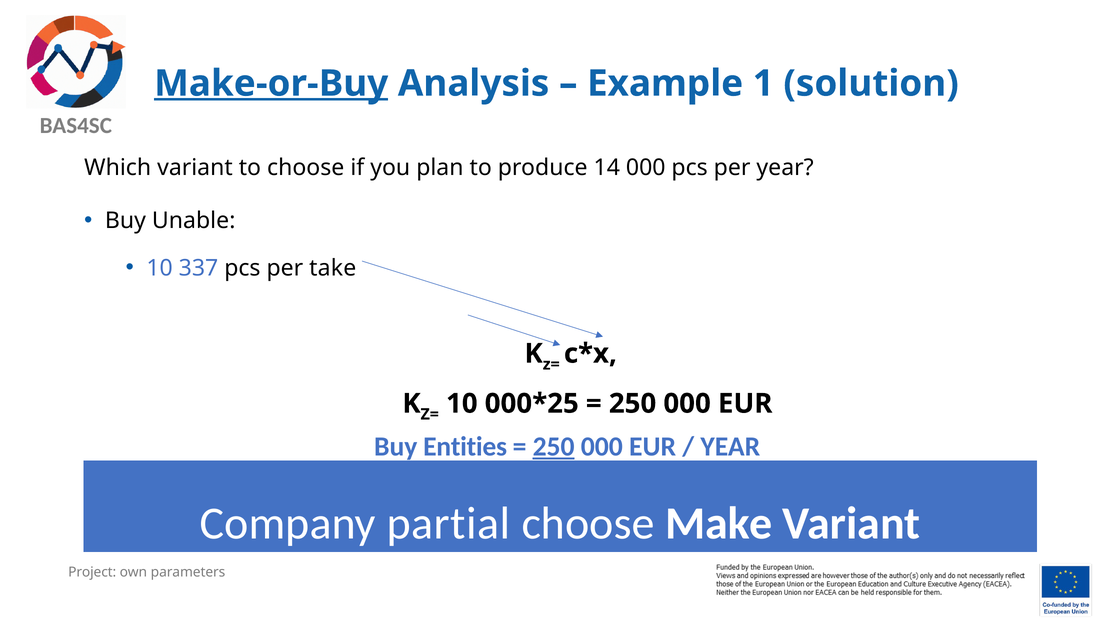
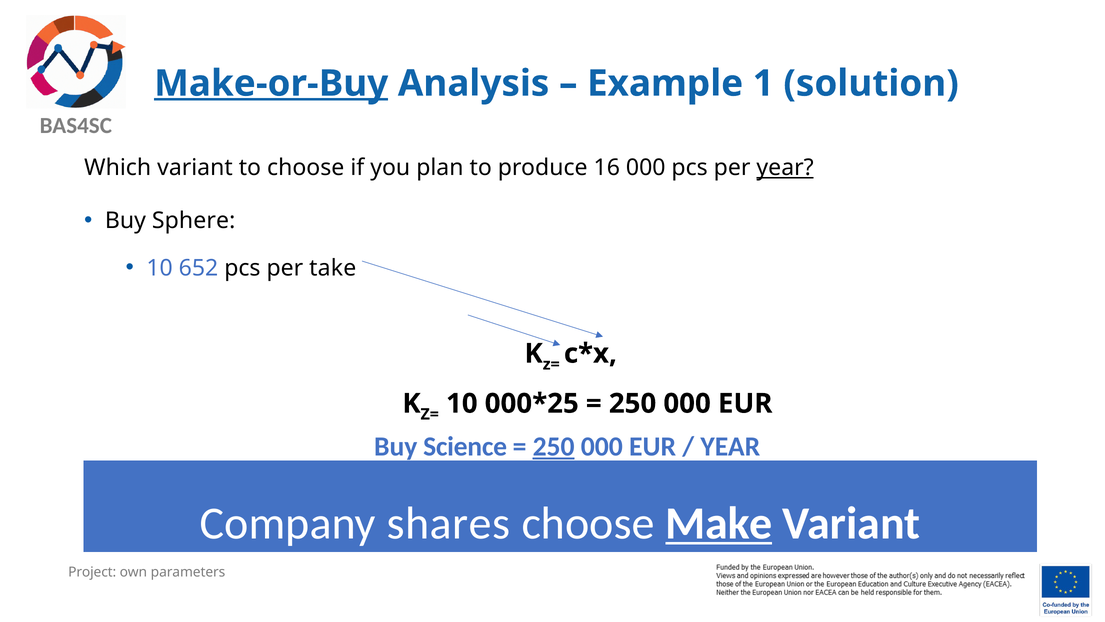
14: 14 -> 16 (607, 168)
year underline: none -> present (785, 168)
Unable: Unable -> Sphere (194, 221)
337: 337 -> 652 (199, 268)
Entities: Entities -> Science (465, 446)
partial: partial -> shares (448, 523)
Make underline: none -> present (719, 523)
